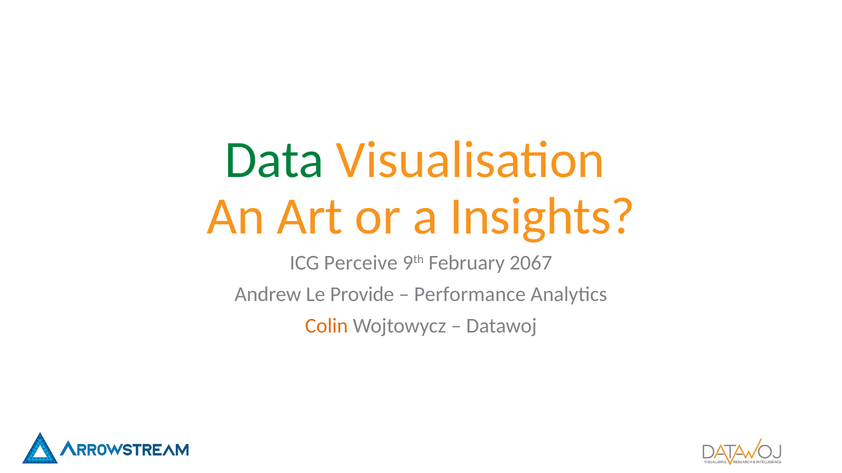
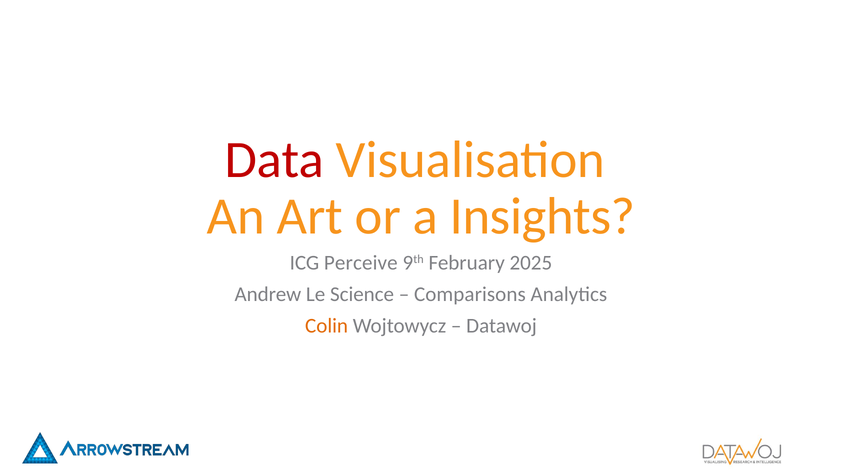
Data colour: green -> red (274, 160)
2067: 2067 -> 2025 (531, 263)
Provide: Provide -> Science (362, 295)
Performance: Performance -> Comparisons (470, 295)
